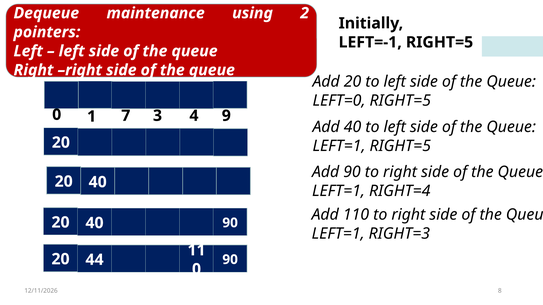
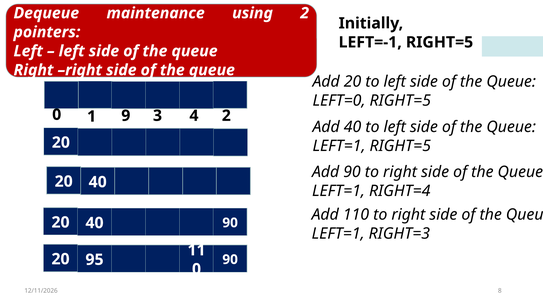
7: 7 -> 9 (126, 116)
4 9: 9 -> 2 (226, 116)
44: 44 -> 95 (95, 260)
